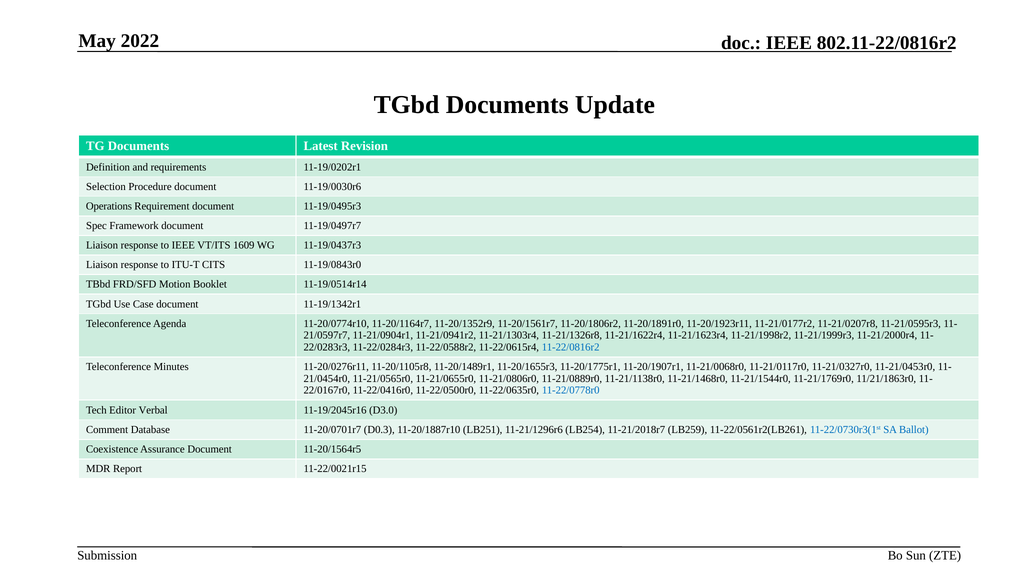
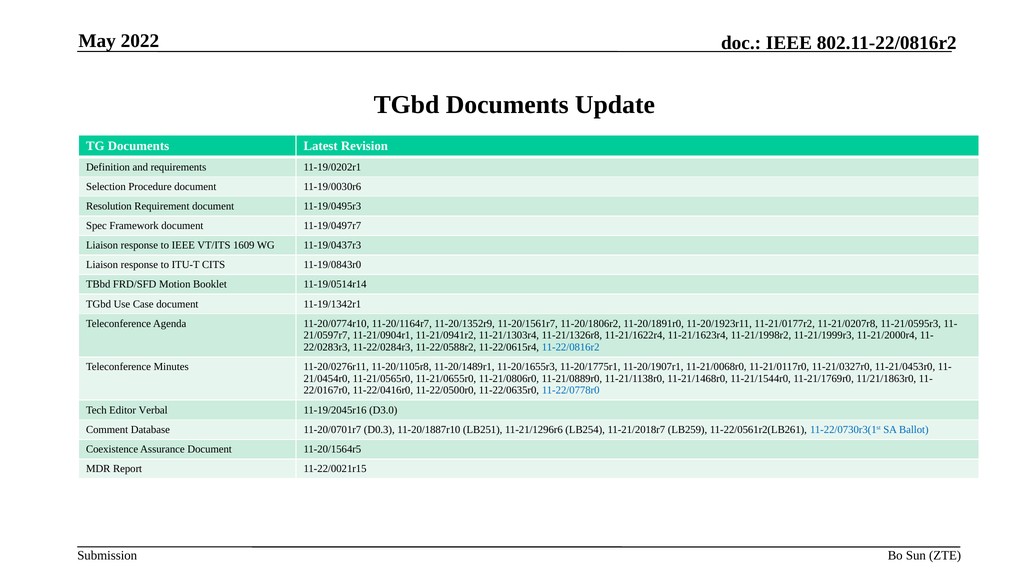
Operations: Operations -> Resolution (109, 206)
